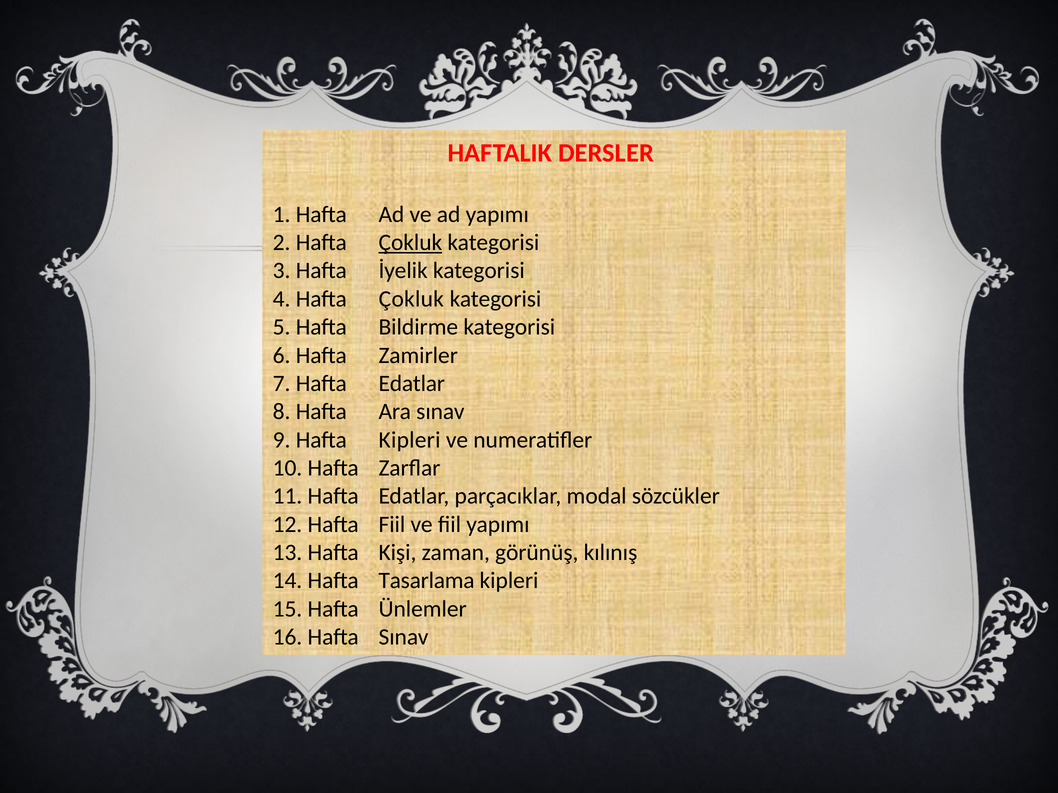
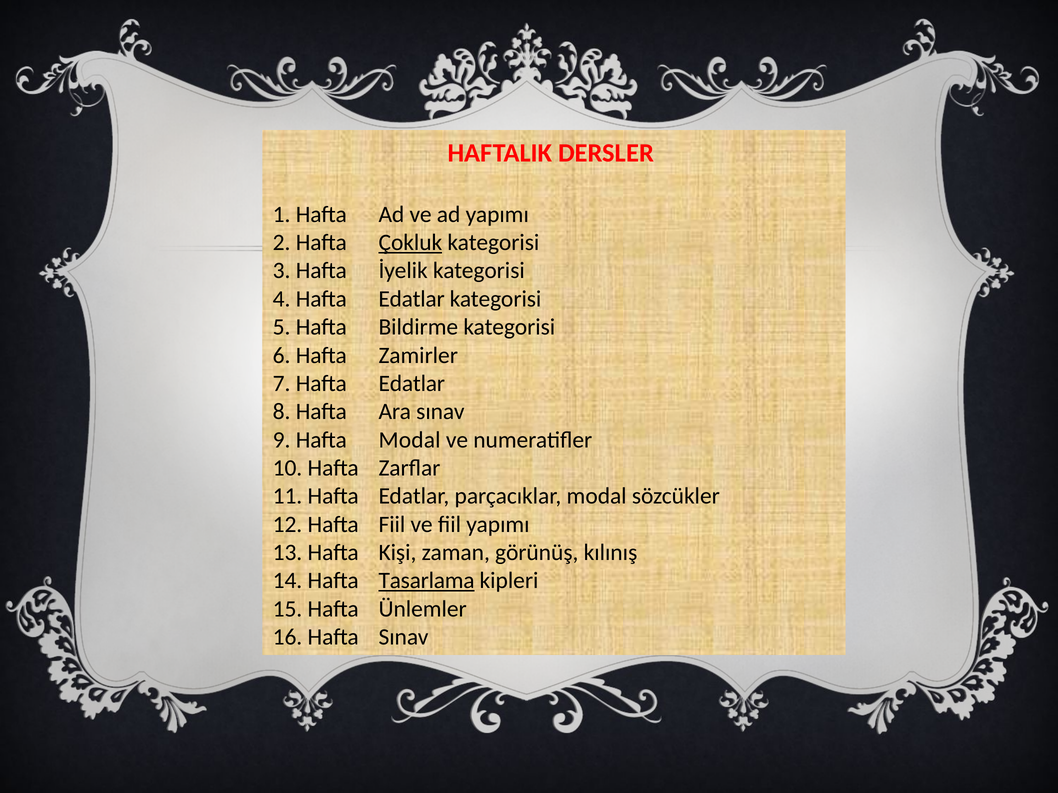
4 Hafta Çokluk: Çokluk -> Edatlar (412, 299)
Hafta Kipleri: Kipleri -> Modal (410, 440)
Tasarlama underline: none -> present (427, 581)
